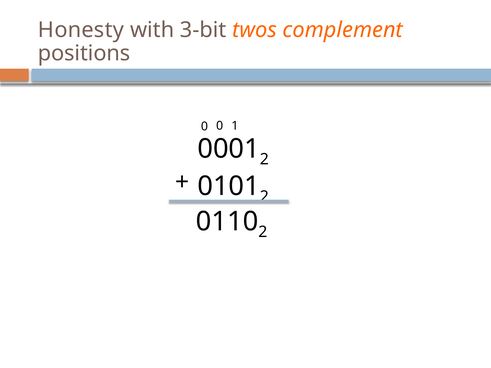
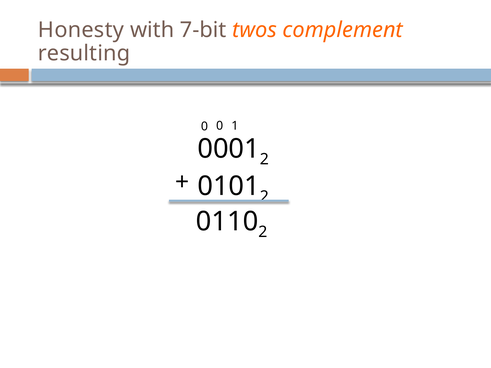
3-bit: 3-bit -> 7-bit (203, 30)
positions: positions -> resulting (84, 53)
